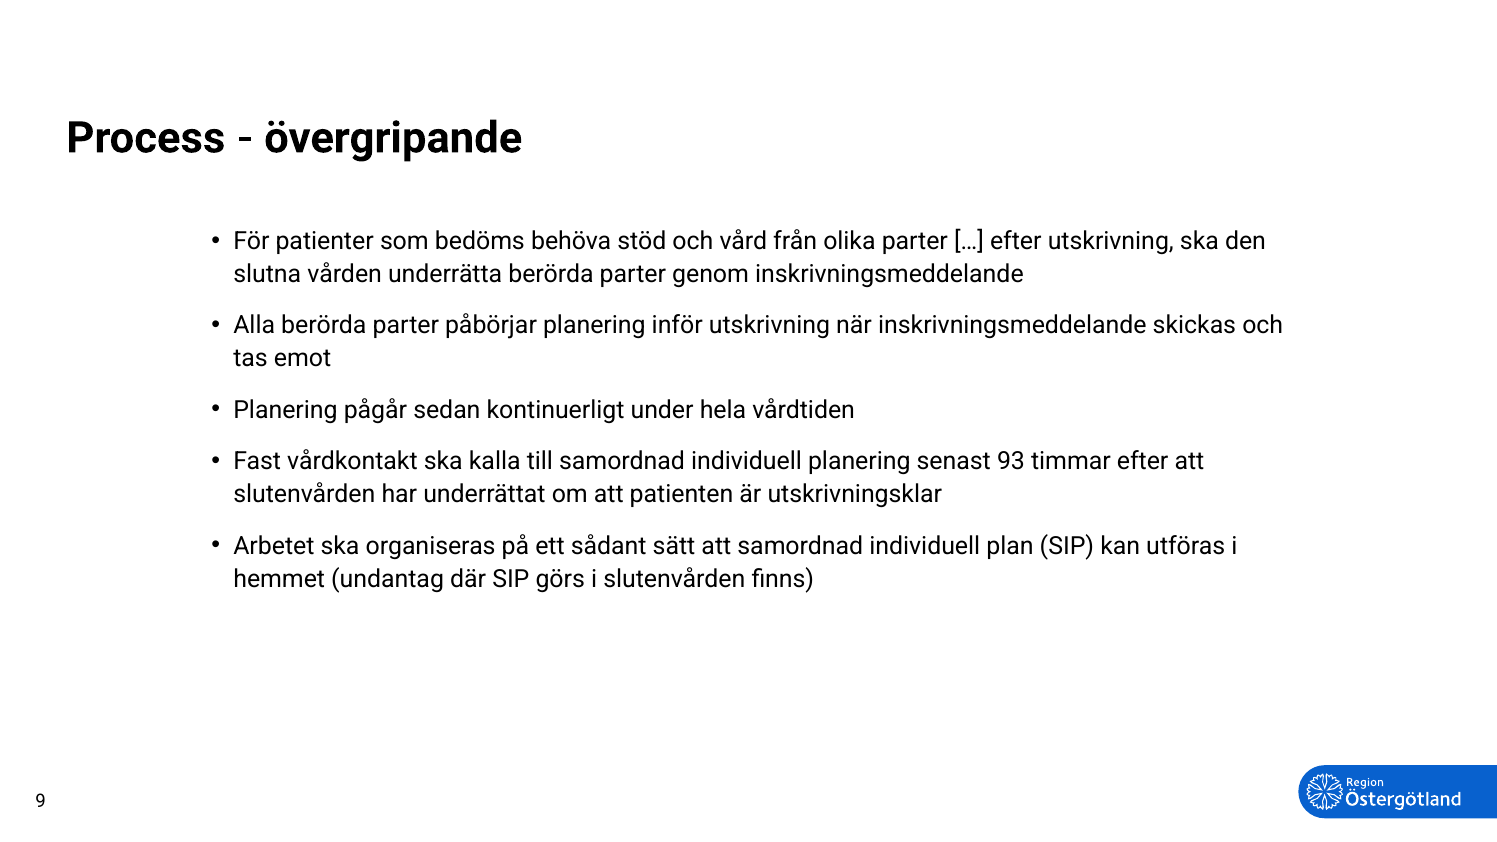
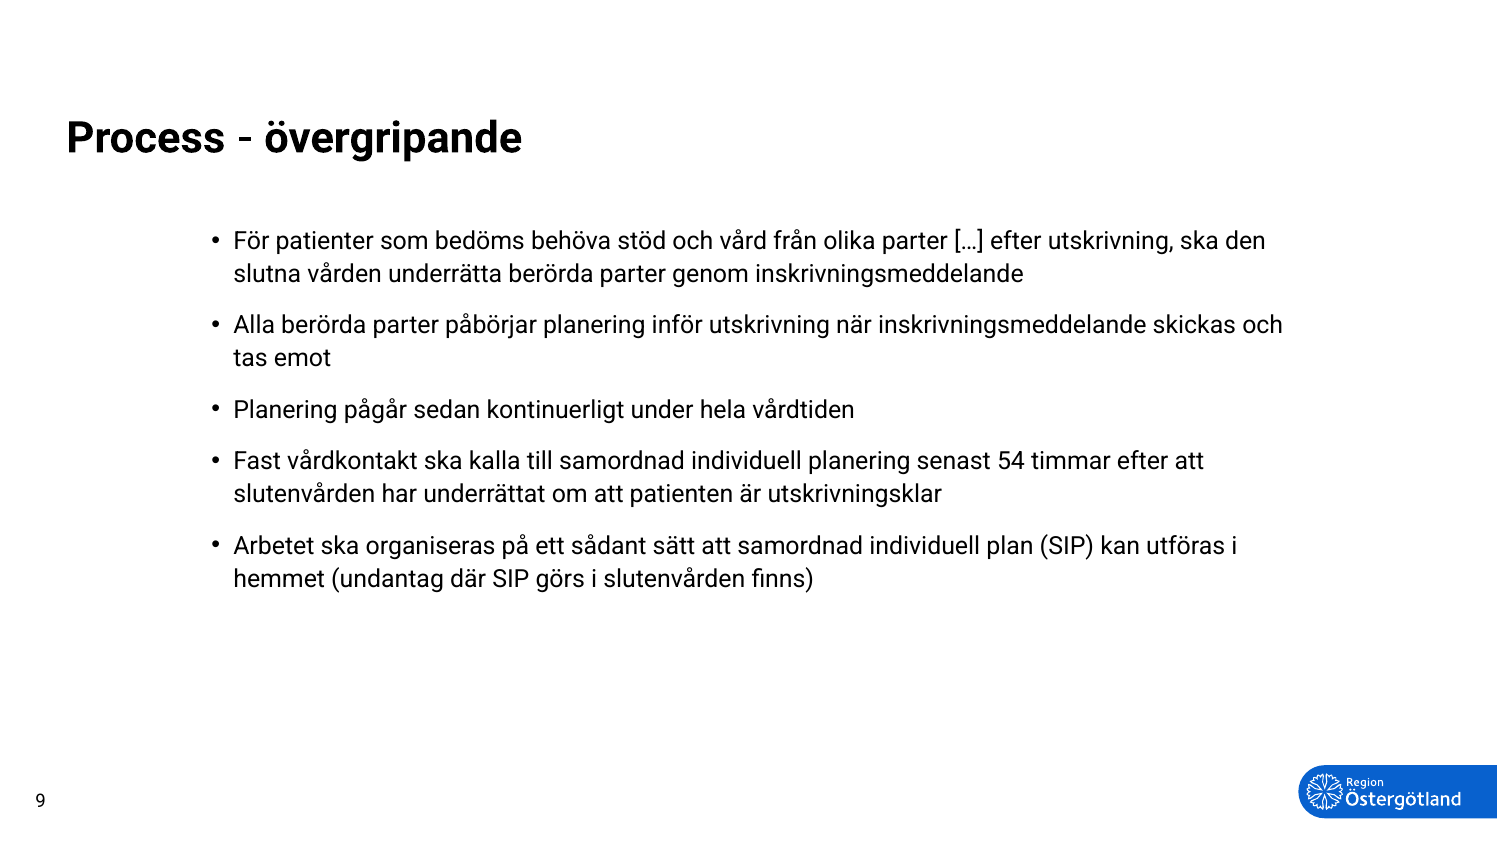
93: 93 -> 54 (1011, 462)
